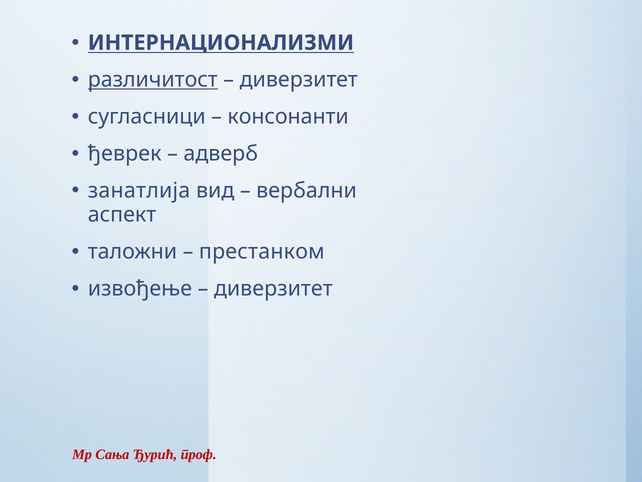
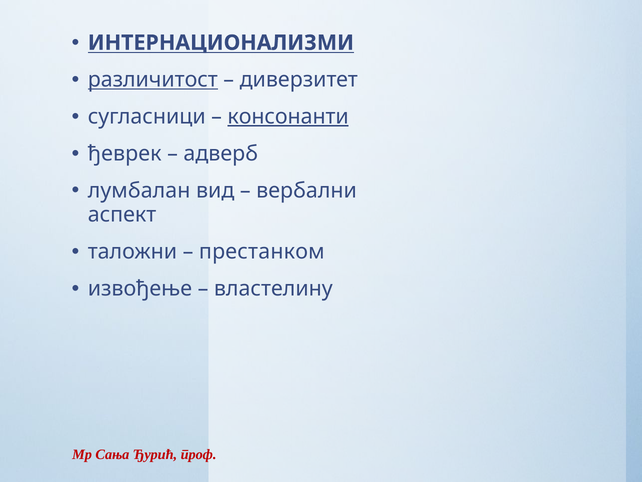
консонанти underline: none -> present (288, 116)
занатлија: занатлија -> лумбалан (139, 190)
диверзитет: диверзитет -> властелину (273, 288)
